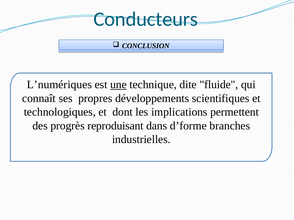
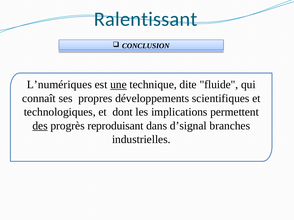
Conducteurs: Conducteurs -> Ralentissant (146, 19)
des underline: none -> present (40, 126)
d’forme: d’forme -> d’signal (188, 126)
